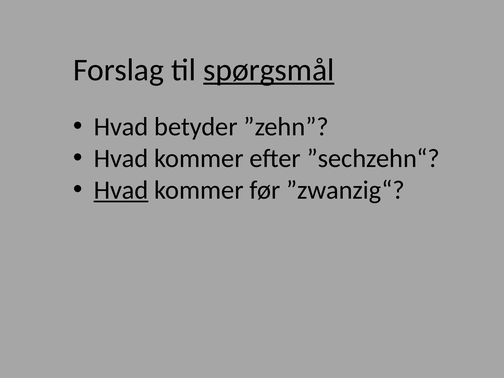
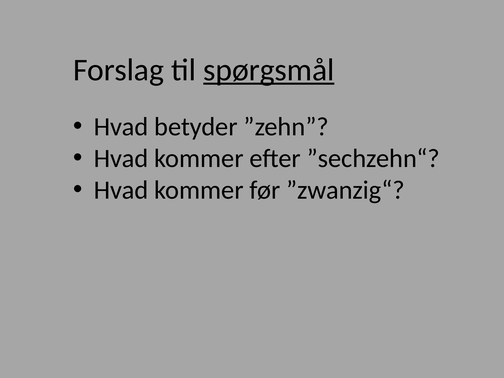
Hvad underline: present -> none (121, 190)
